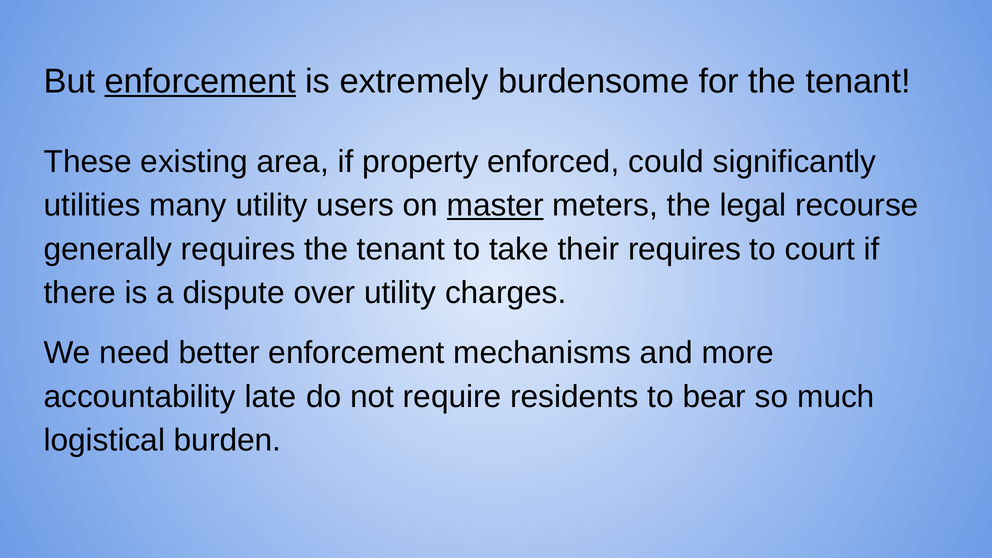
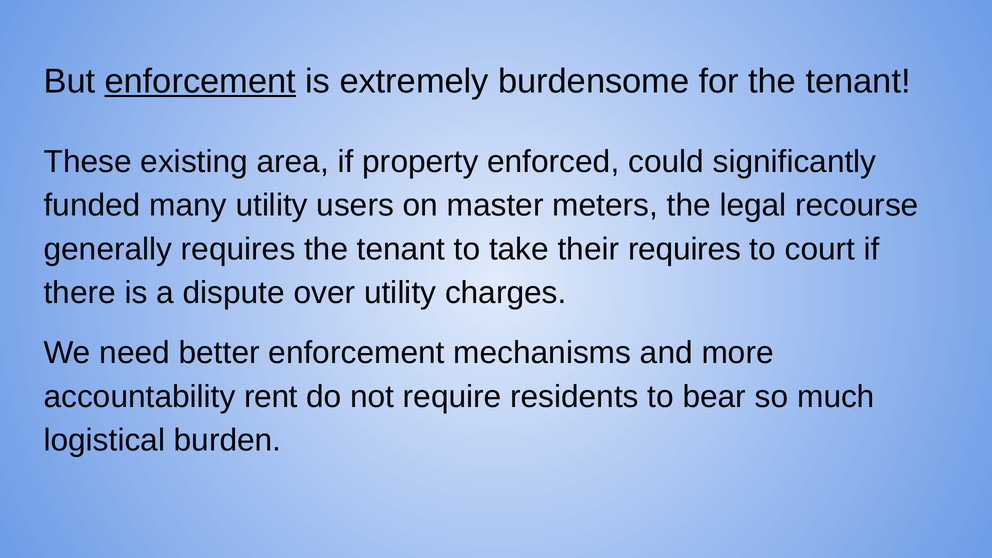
utilities: utilities -> funded (92, 205)
master underline: present -> none (495, 205)
late: late -> rent (271, 397)
